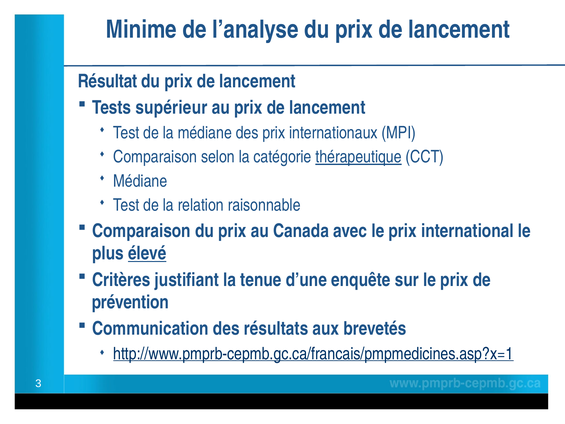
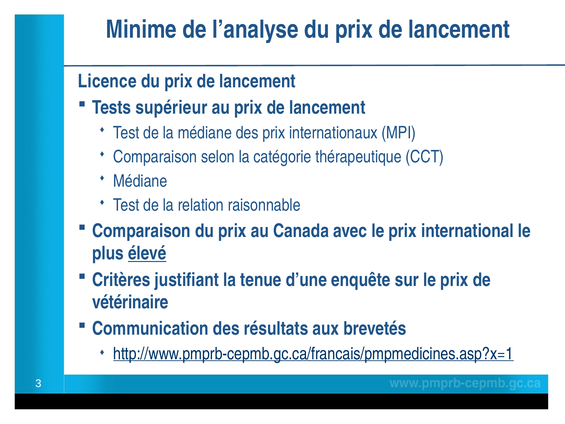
Résultat: Résultat -> Licence (107, 81)
thérapeutique underline: present -> none (359, 157)
prévention: prévention -> vétérinaire (130, 302)
